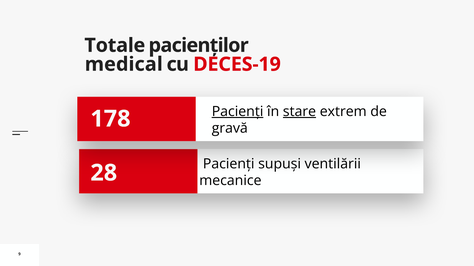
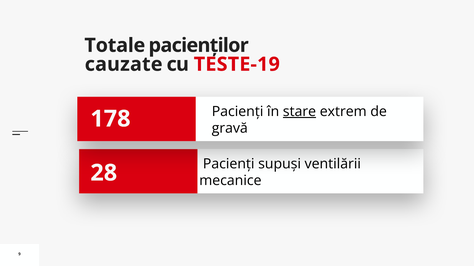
medical: medical -> cauzate (124, 64)
DECES-19: DECES-19 -> TESTE-19 (237, 64)
Pacienți underline: present -> none (238, 112)
